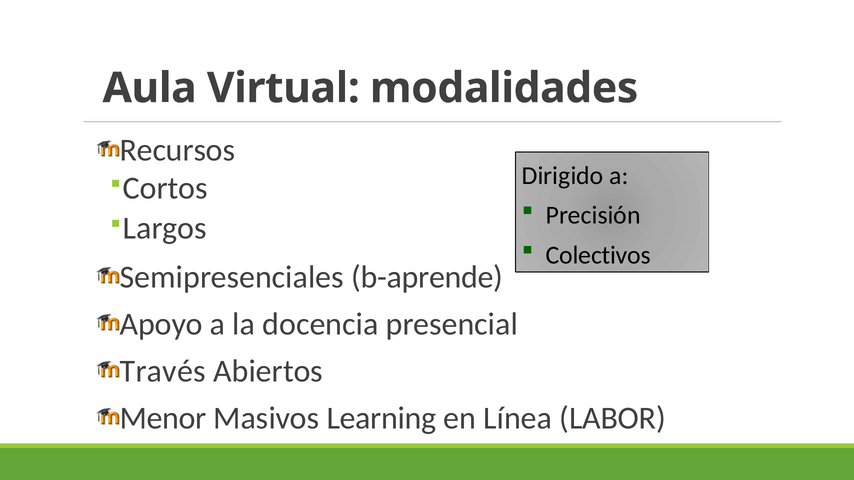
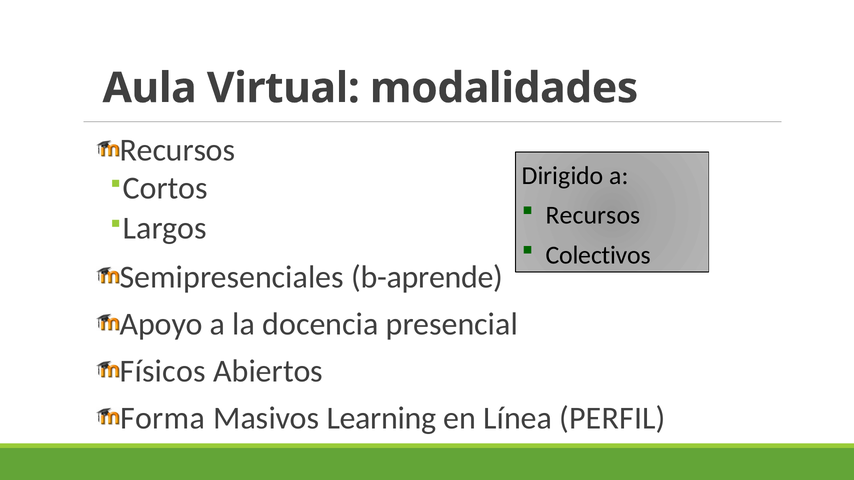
Precisión: Precisión -> Recursos (593, 216)
Través: Través -> Físicos (163, 371)
Menor: Menor -> Forma (163, 418)
LABOR: LABOR -> PERFIL (612, 418)
